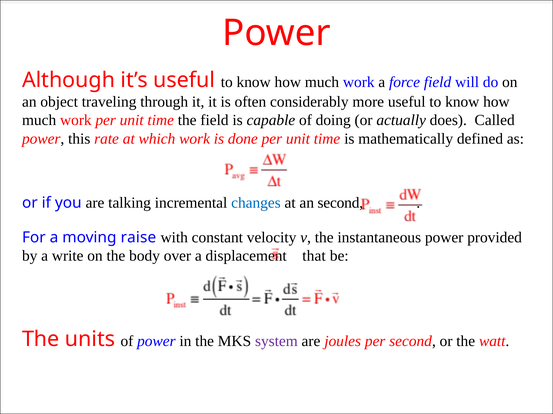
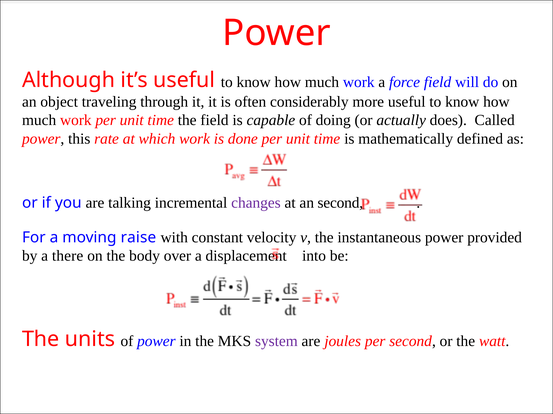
changes colour: blue -> purple (256, 203)
write: write -> there (68, 256)
that: that -> into (314, 256)
